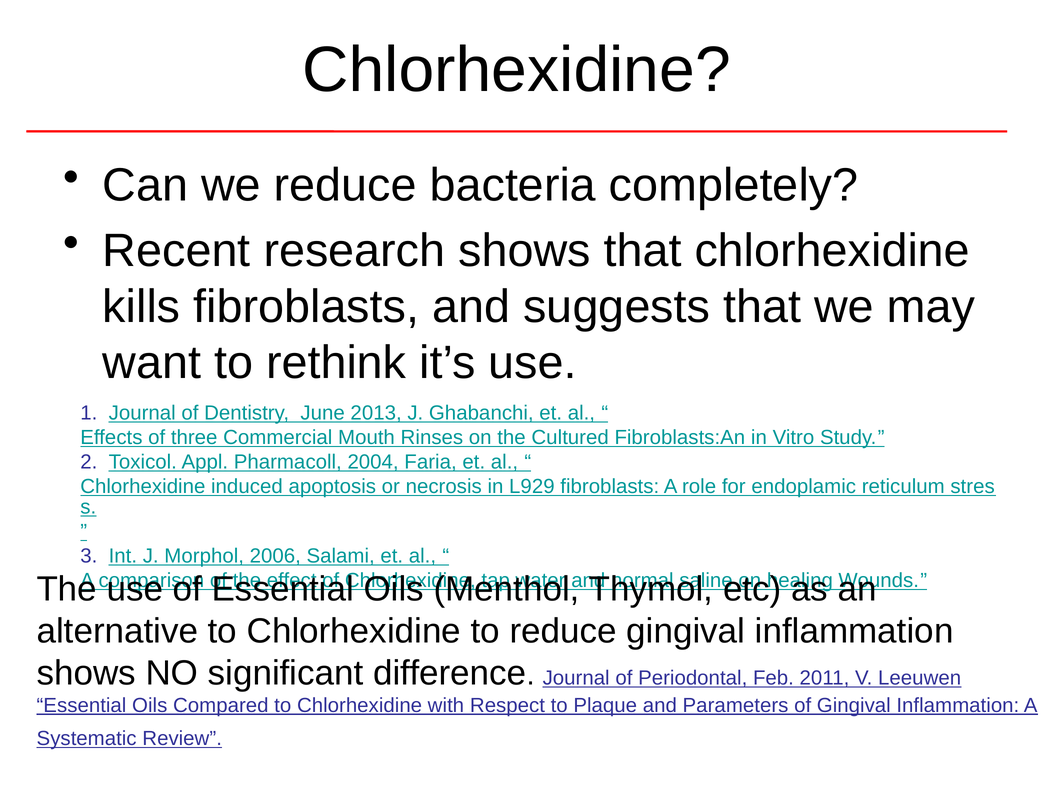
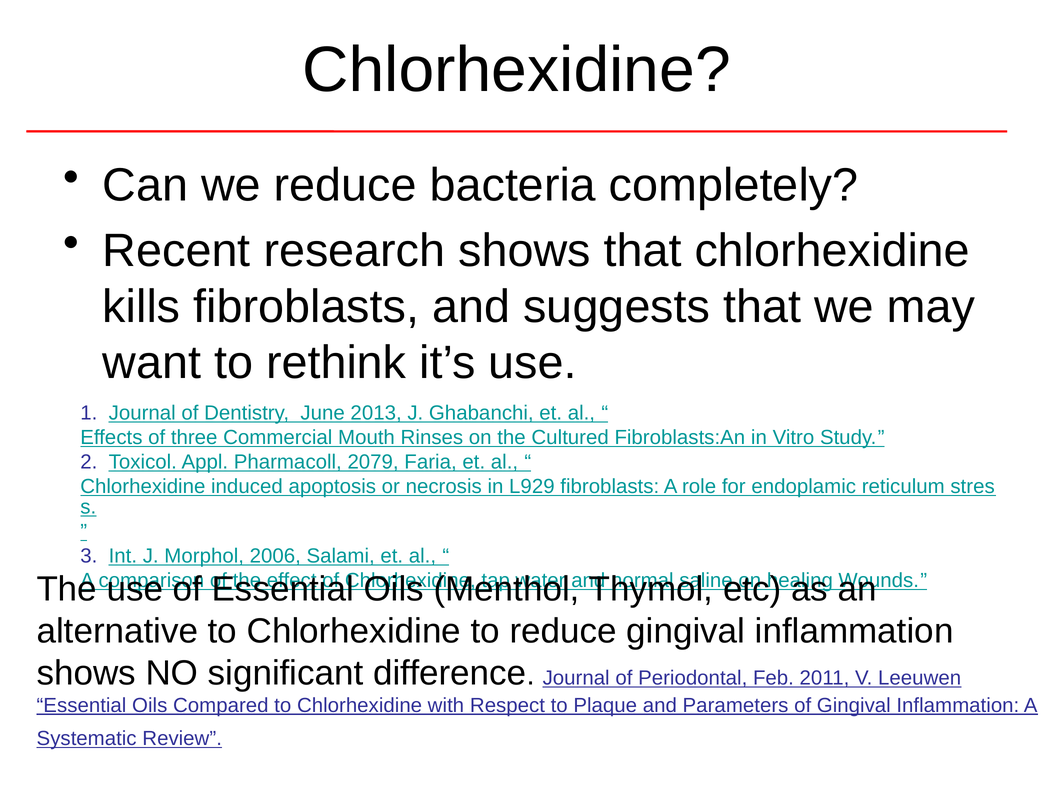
2004: 2004 -> 2079 (373, 462)
